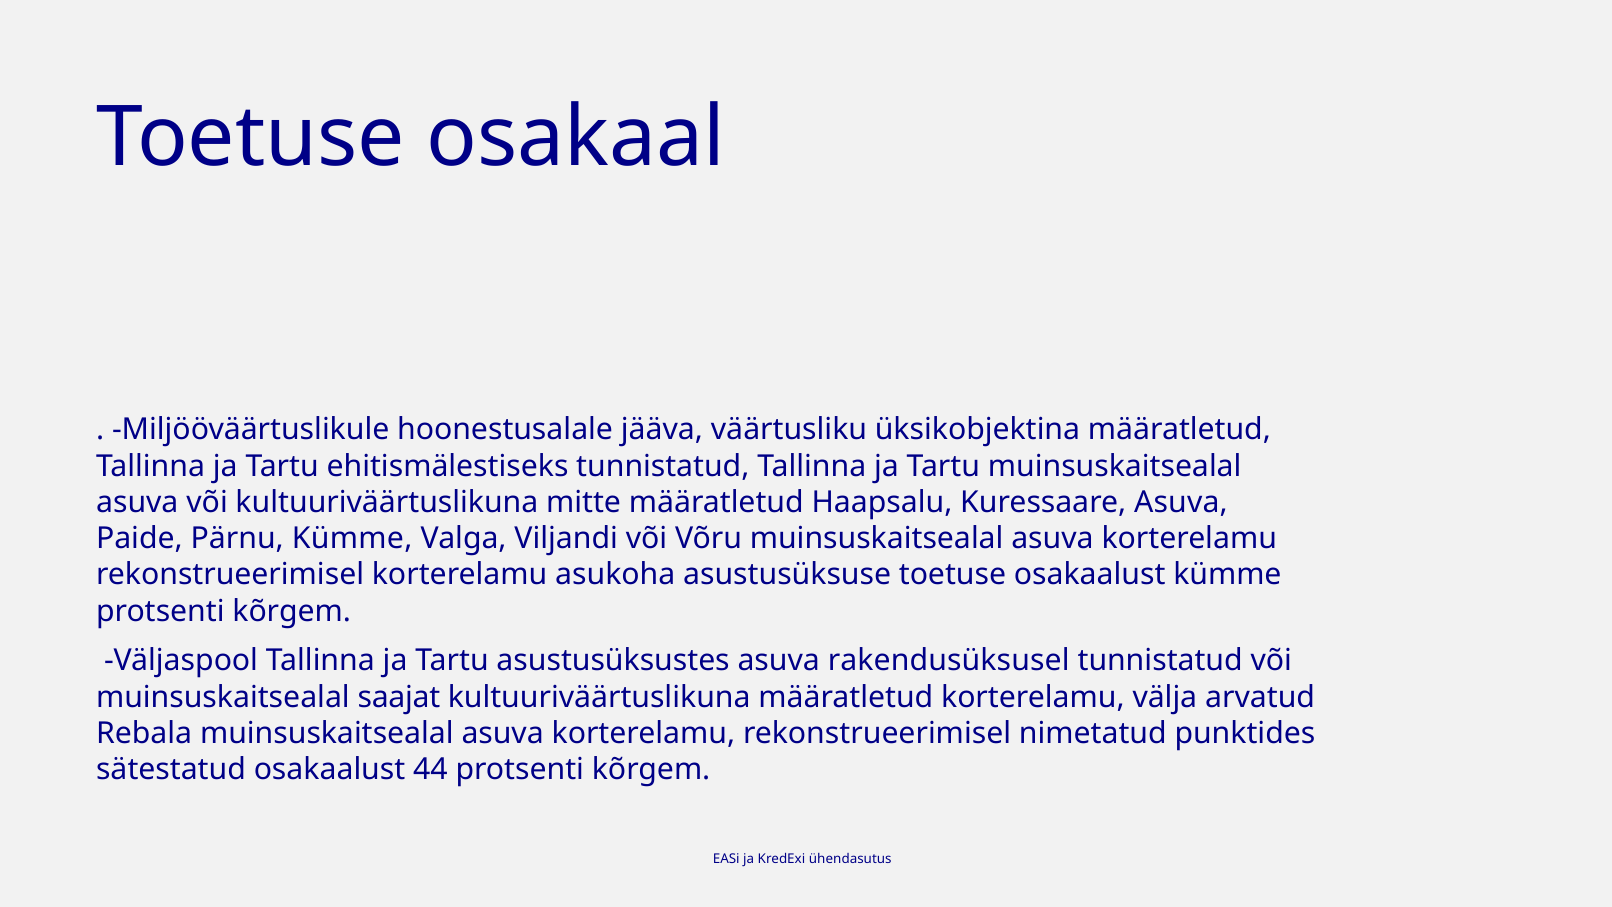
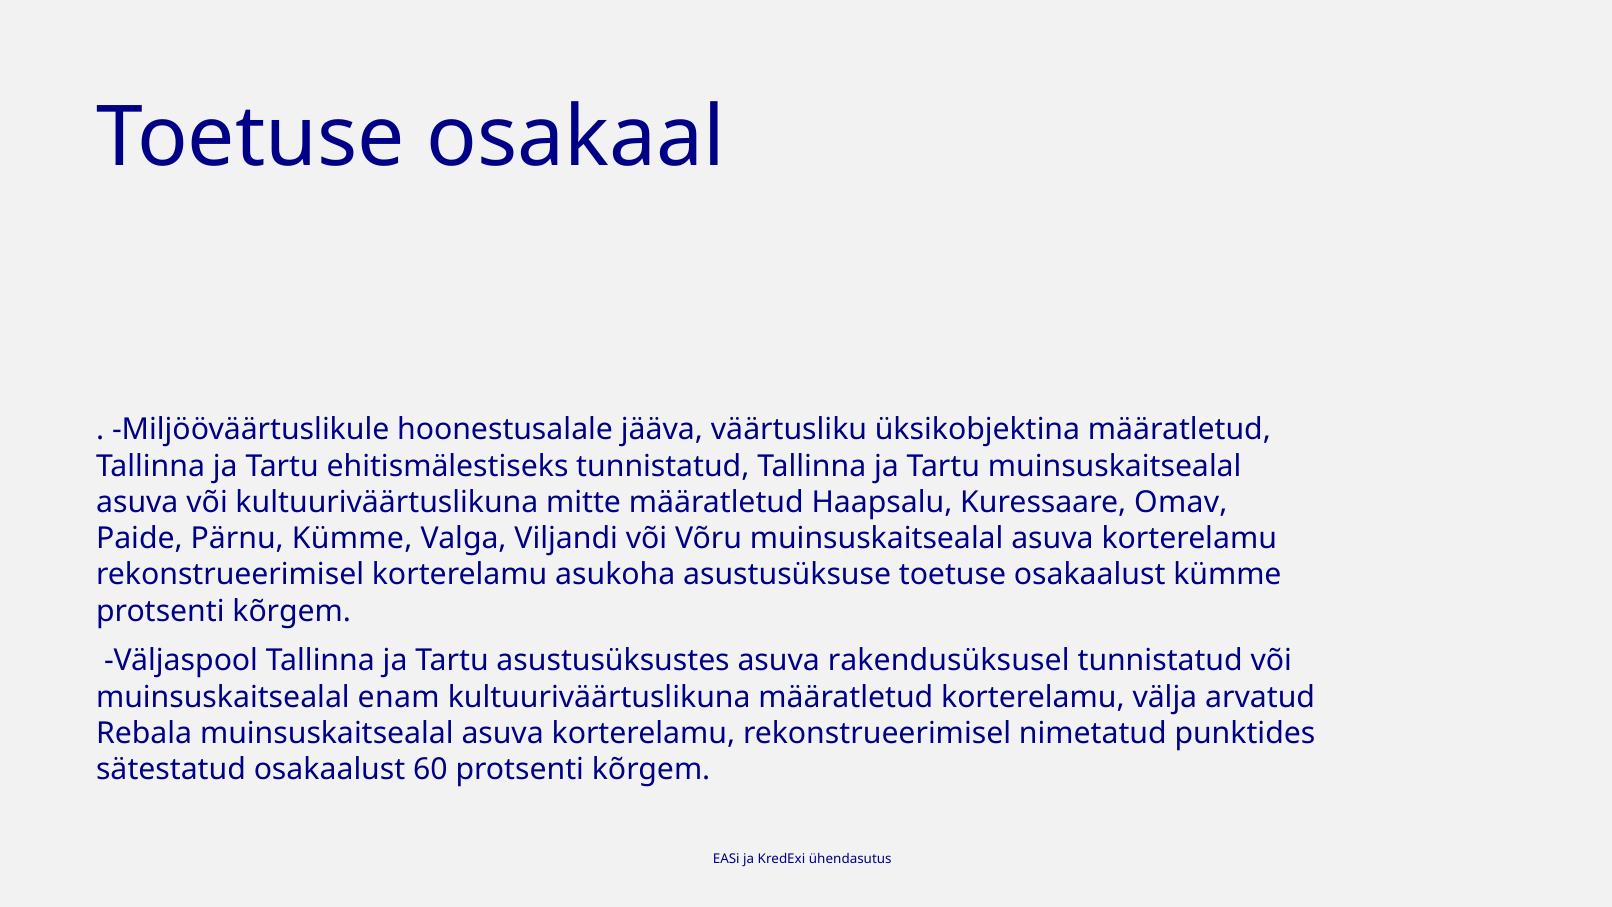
Kuressaare Asuva: Asuva -> Omav (1181, 502)
saajat: saajat -> enam (399, 697)
44: 44 -> 60 (430, 770)
